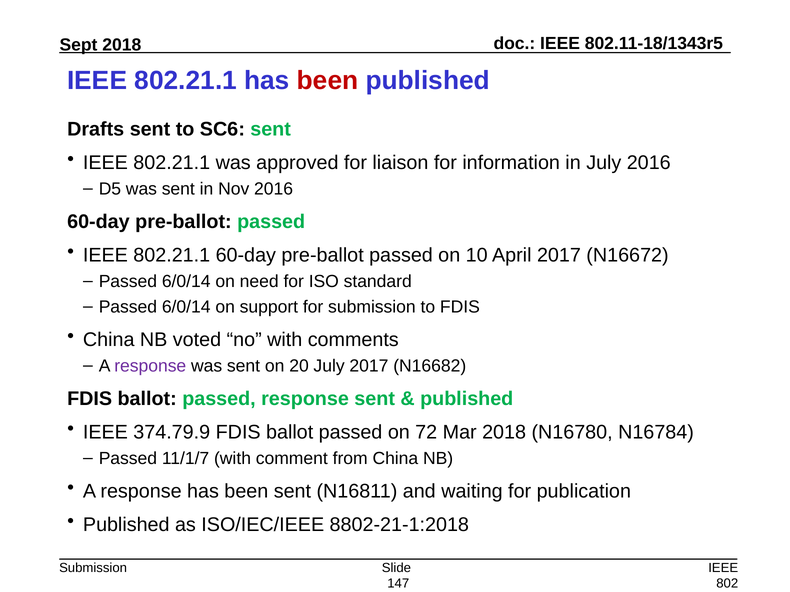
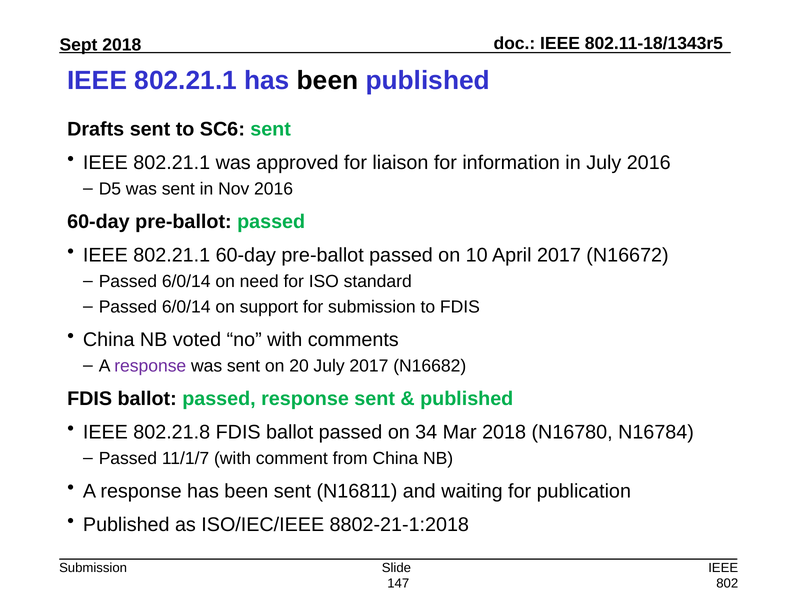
been colour: red -> black (328, 81)
374.79.9: 374.79.9 -> 802.21.8 (172, 432)
72: 72 -> 34 (426, 432)
